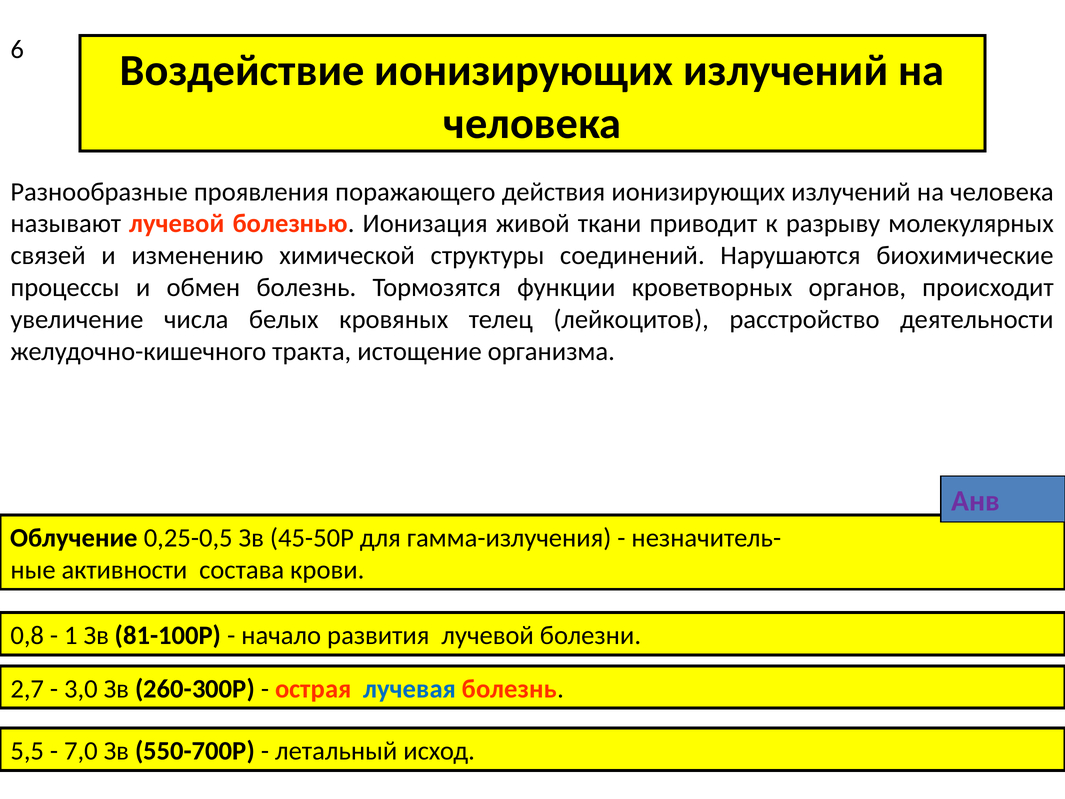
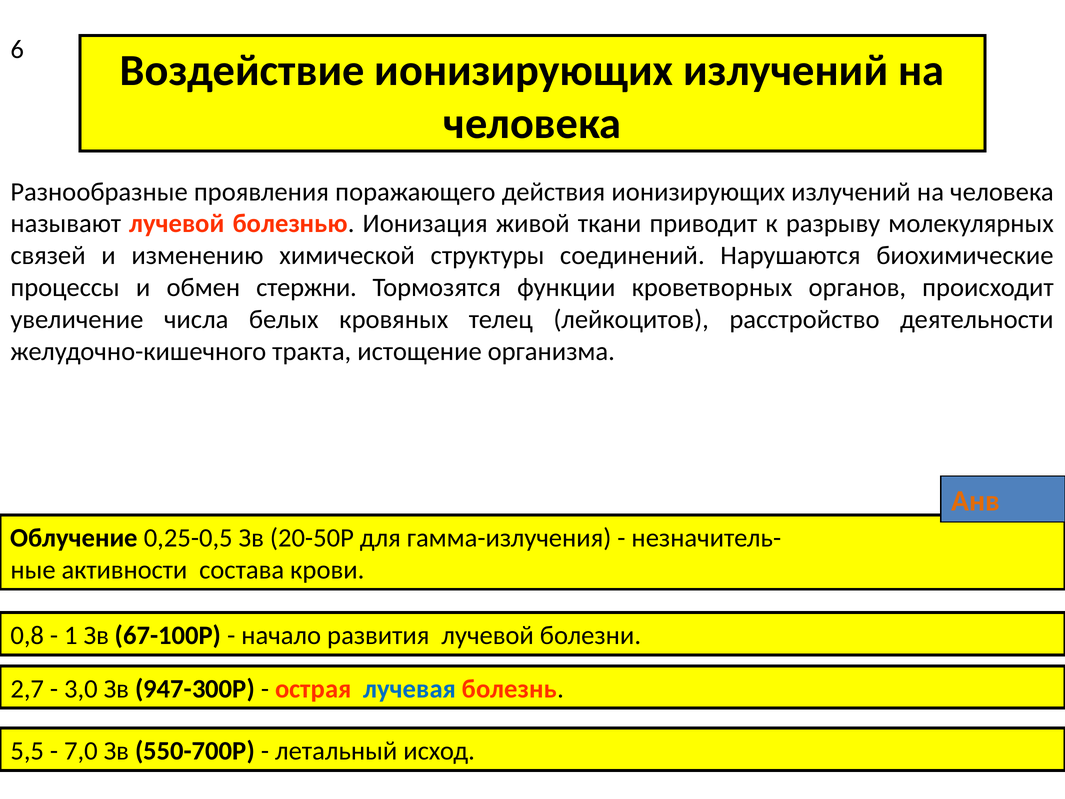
обмен болезнь: болезнь -> стержни (306, 288)
Анв colour: purple -> orange (976, 501)
45-50Р: 45-50Р -> 20-50Р (312, 538)
81-100Р: 81-100Р -> 67-100Р (168, 635)
260-300Р: 260-300Р -> 947-300Р (195, 689)
